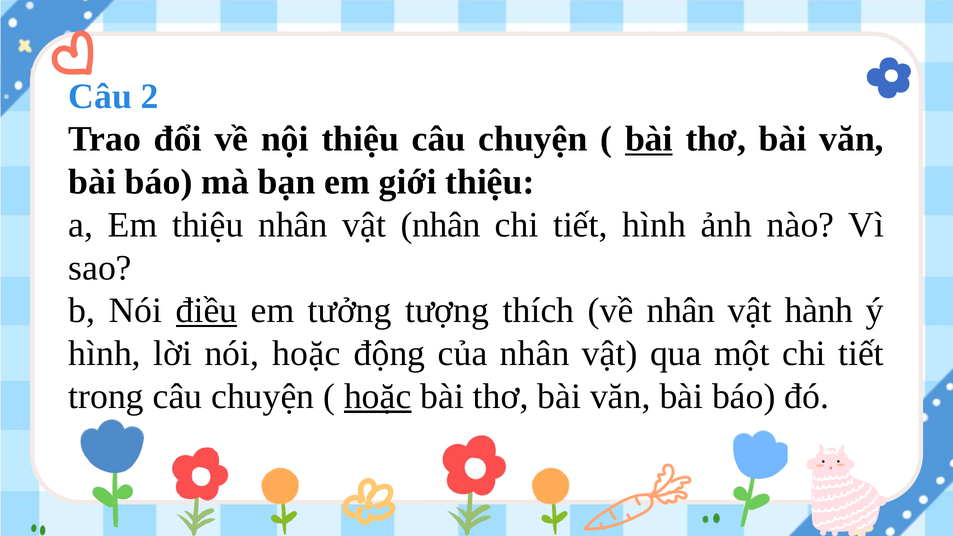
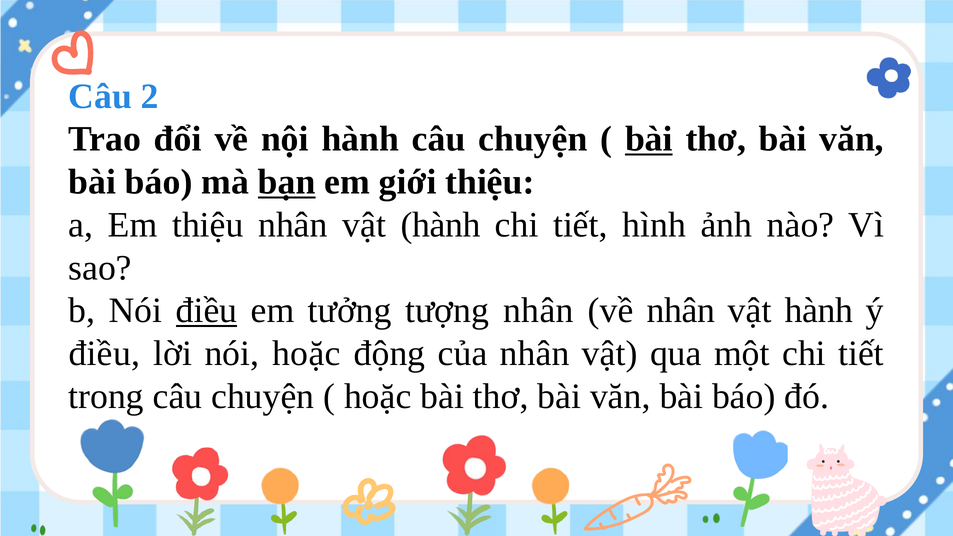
nội thiệu: thiệu -> hành (360, 139)
bạn underline: none -> present (287, 182)
nhân: nhân -> hành (441, 225)
tượng thích: thích -> nhân (538, 311)
hình: hình -> điều (104, 354)
hoặc underline: present -> none (378, 396)
